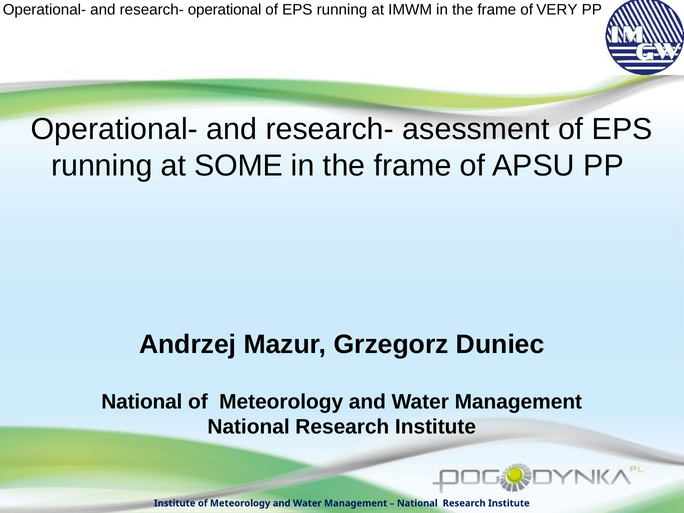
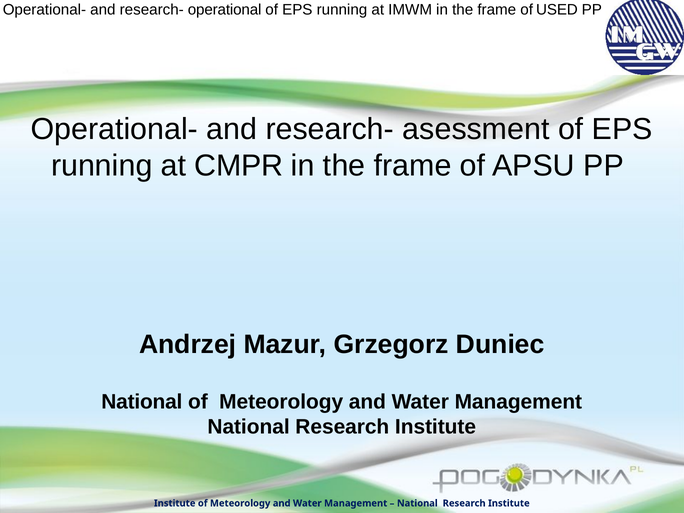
VERY: VERY -> USED (557, 10)
SOME: SOME -> CMPR (239, 166)
